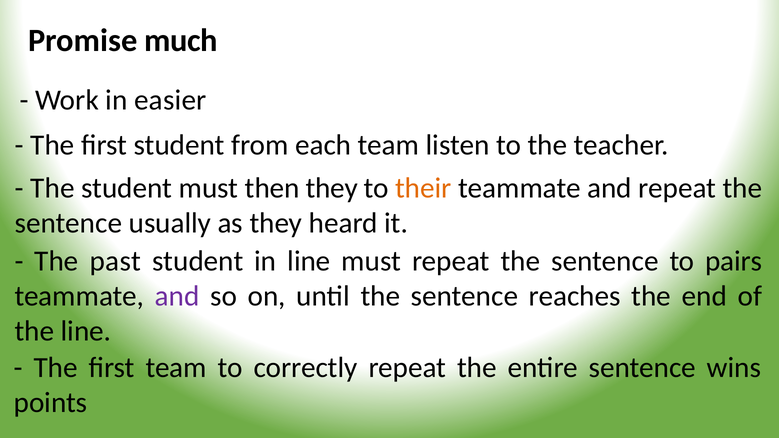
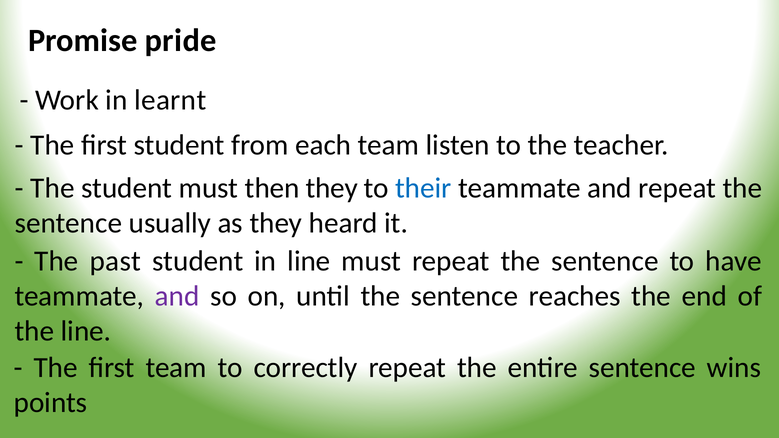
much: much -> pride (181, 40)
easier: easier -> learnt (170, 100)
their colour: orange -> blue (423, 188)
pairs: pairs -> have (734, 261)
